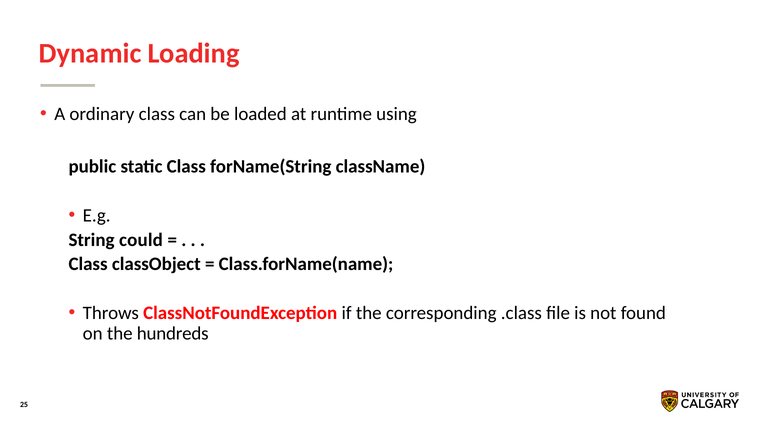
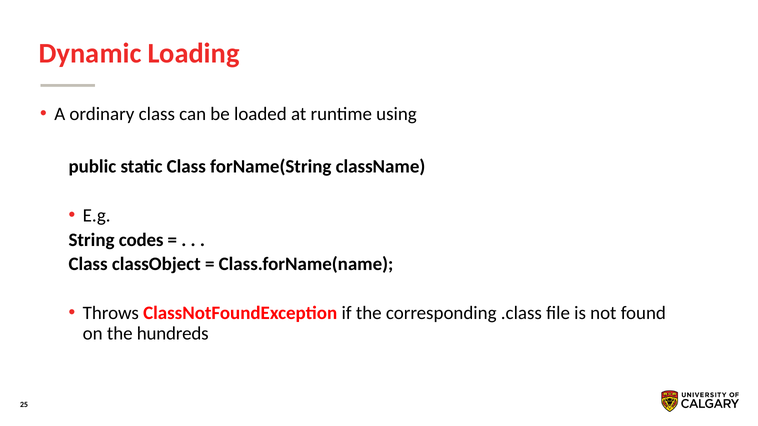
could: could -> codes (141, 240)
